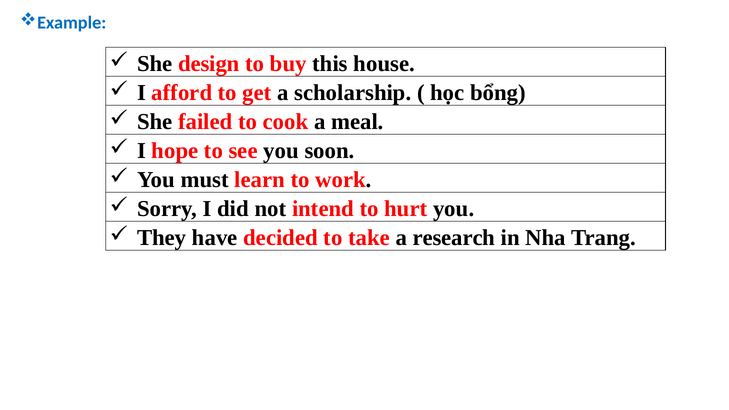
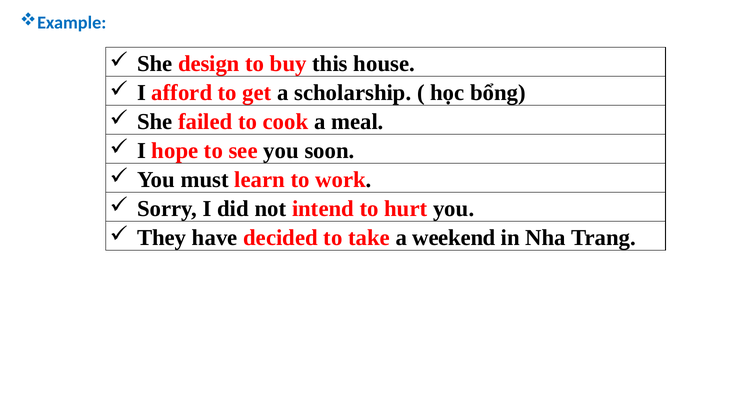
research: research -> weekend (454, 238)
